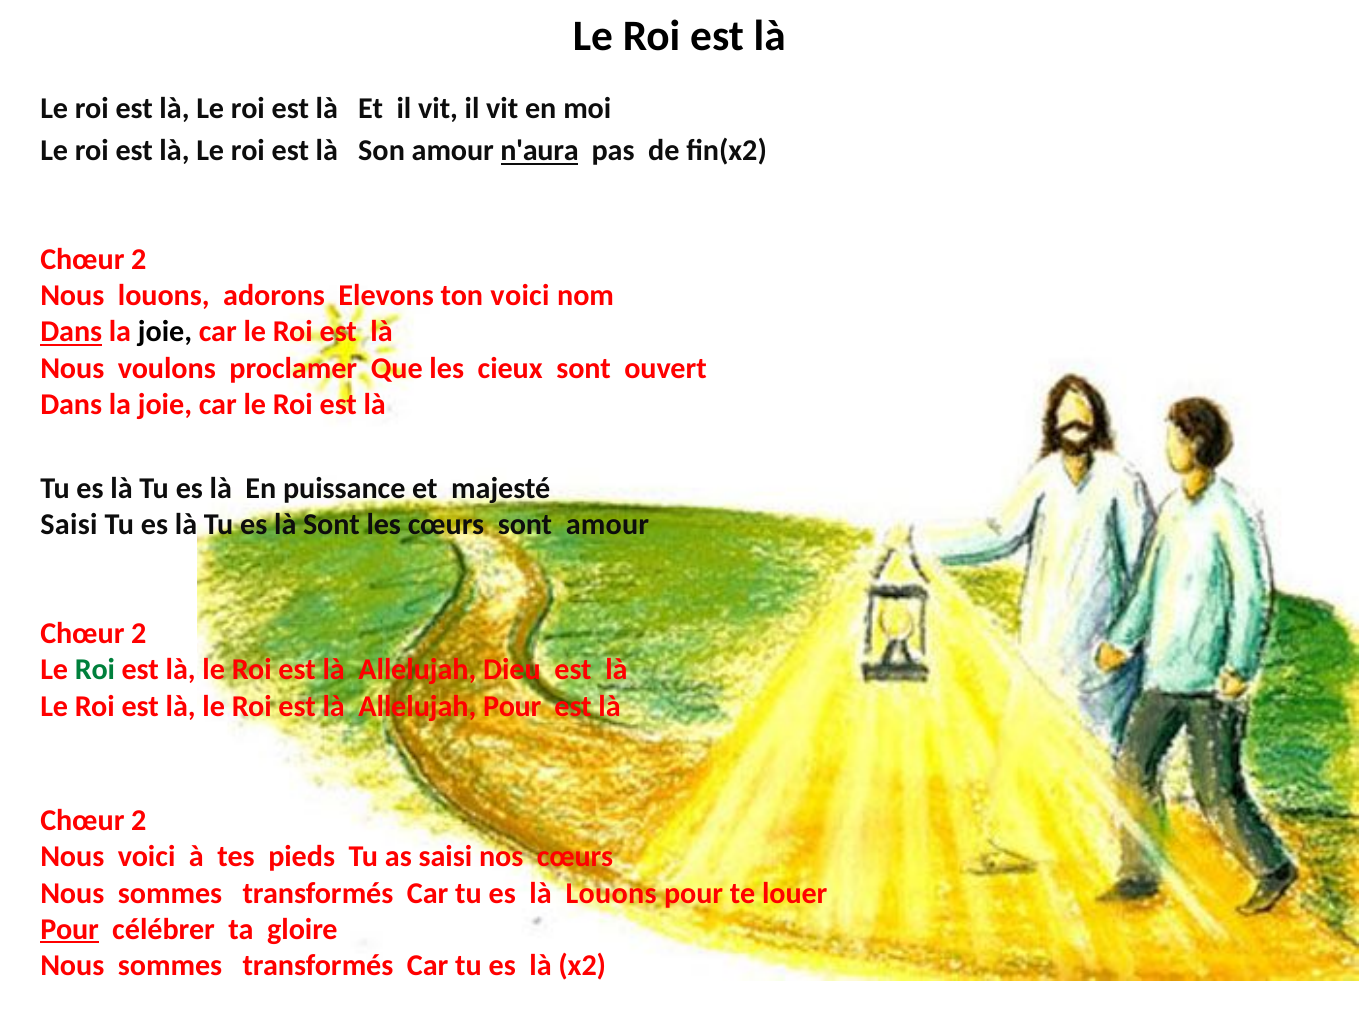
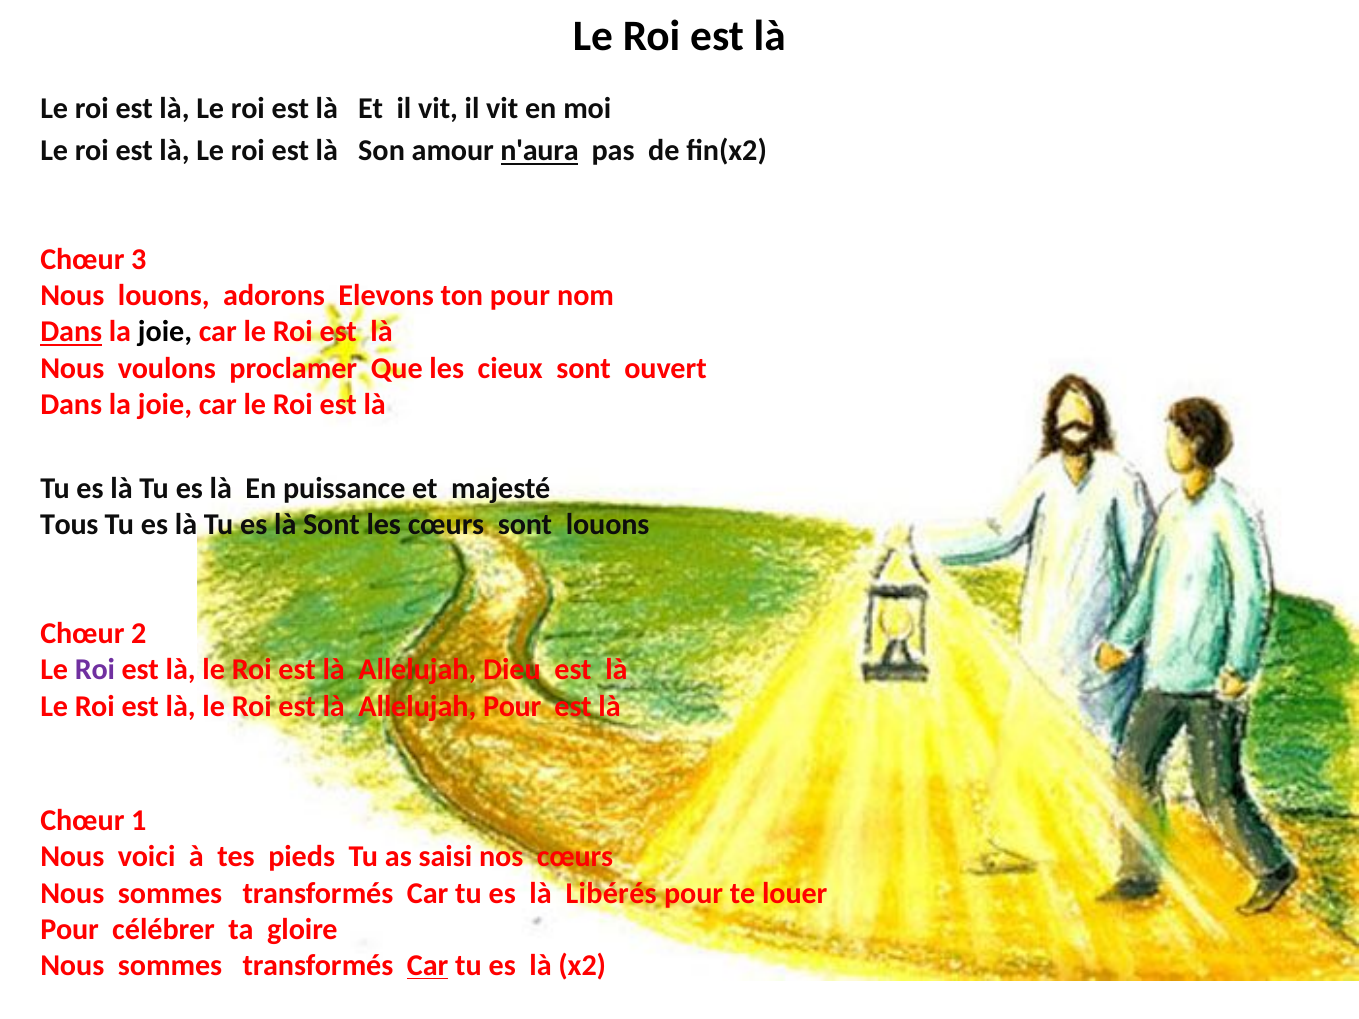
2: 2 -> 3 (139, 259)
ton voici: voici -> pour (520, 296)
Saisi: Saisi -> Tous (69, 525)
sont amour: amour -> louons (608, 525)
Roi colour: green -> purple (95, 670)
2: 2 -> 1 (139, 821)
là Louons: Louons -> Libérés (611, 893)
Pour underline: present -> none (70, 930)
Car underline: none -> present (428, 966)
